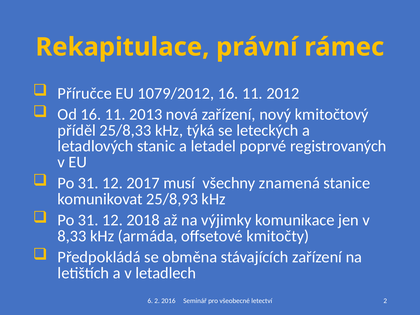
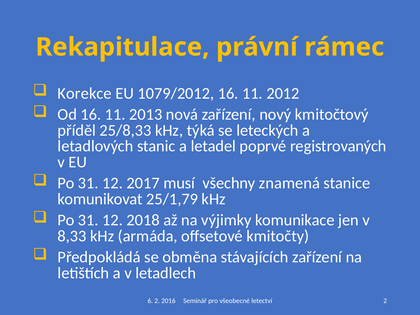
Příručce: Příručce -> Korekce (85, 93)
25/8,93: 25/8,93 -> 25/1,79 (172, 199)
